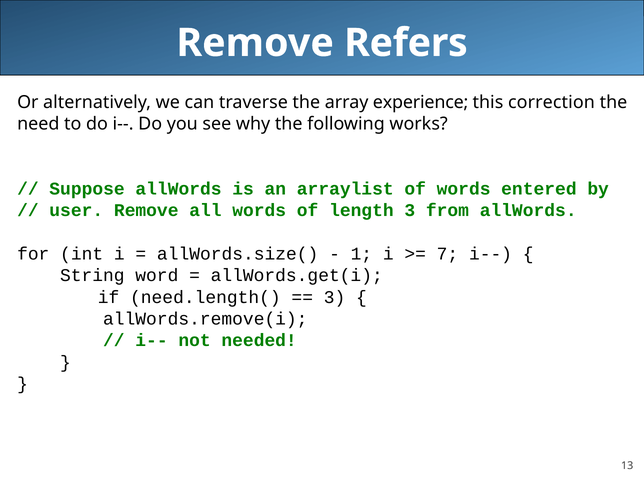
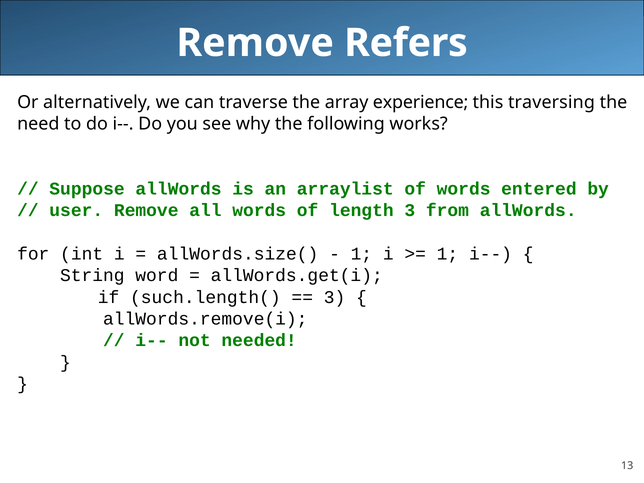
correction: correction -> traversing (551, 102)
7: 7 -> 1 (447, 254)
need.length(: need.length( -> such.length( (205, 297)
